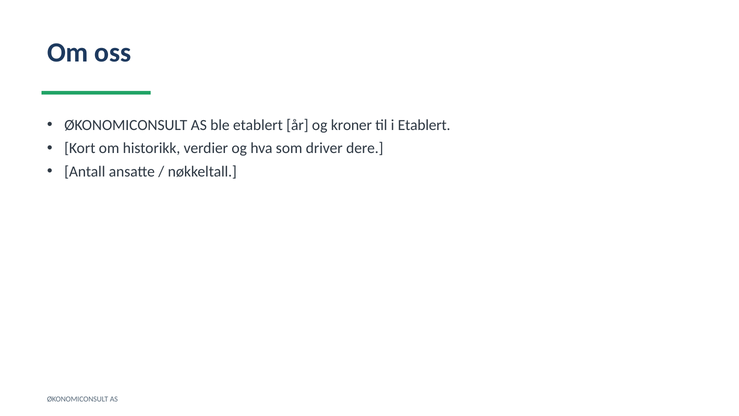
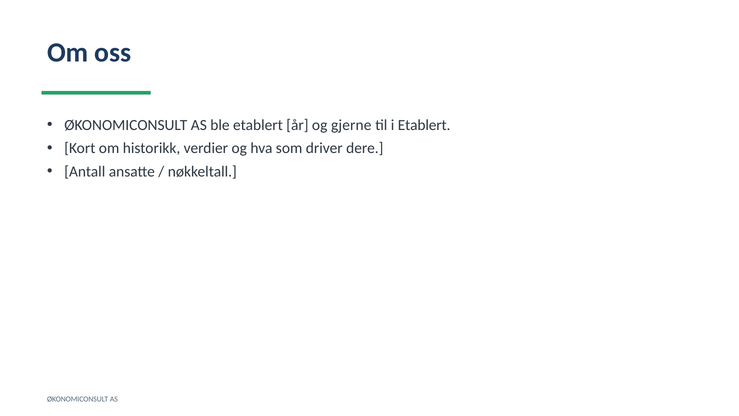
kroner: kroner -> gjerne (351, 125)
